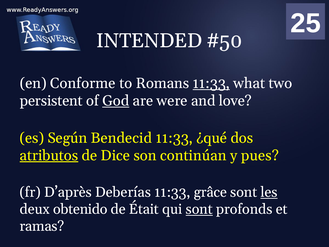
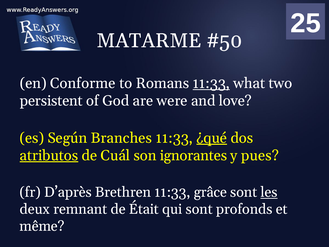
INTENDED: INTENDED -> MATARME (149, 41)
God underline: present -> none (116, 101)
Bendecid: Bendecid -> Branches (121, 138)
¿qué underline: none -> present (212, 138)
Dice: Dice -> Cuál (115, 155)
continúan: continúan -> ignorantes (193, 155)
Deberías: Deberías -> Brethren (123, 192)
obtenido: obtenido -> remnant (80, 209)
sont underline: present -> none (199, 209)
ramas: ramas -> même (42, 226)
